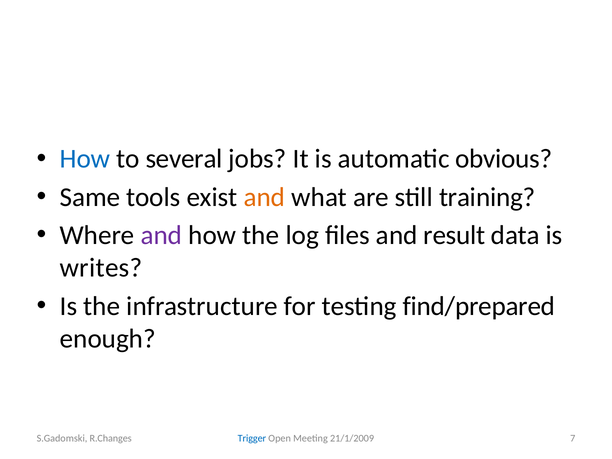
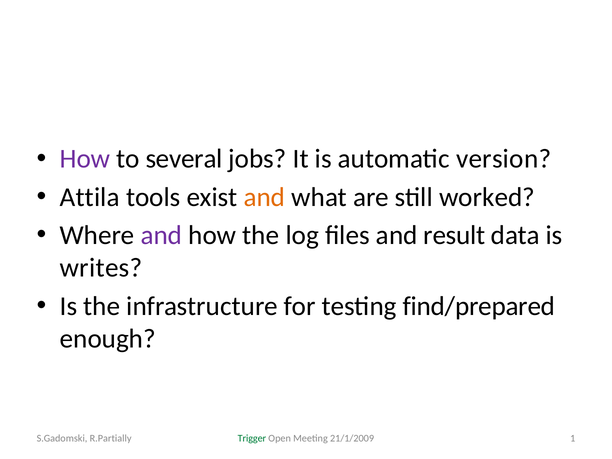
How colour: blue -> purple (85, 159)
obvious: obvious -> version (504, 159)
Same: Same -> Attila (90, 197)
training: training -> worked (487, 197)
Trigger colour: blue -> green (252, 438)
7: 7 -> 1 (573, 438)
R.Changes: R.Changes -> R.Partially (111, 438)
